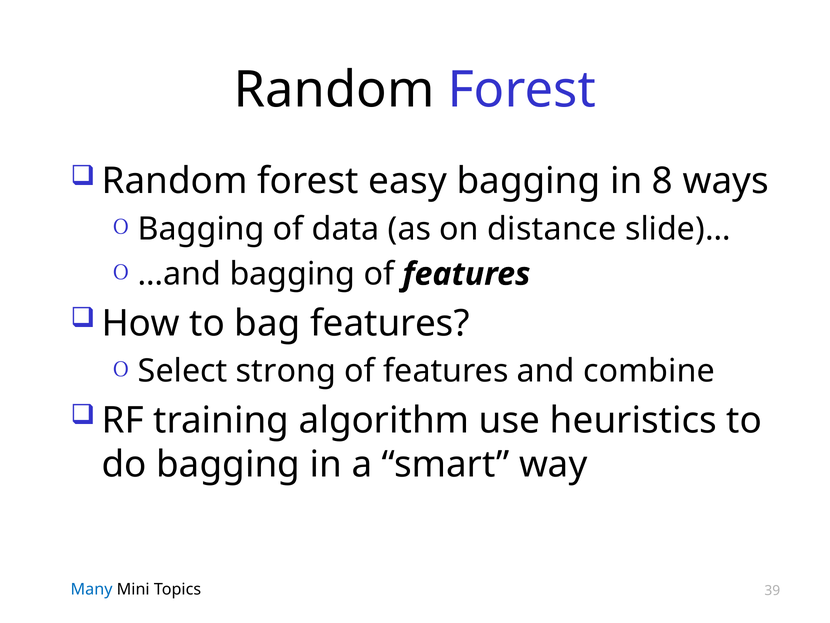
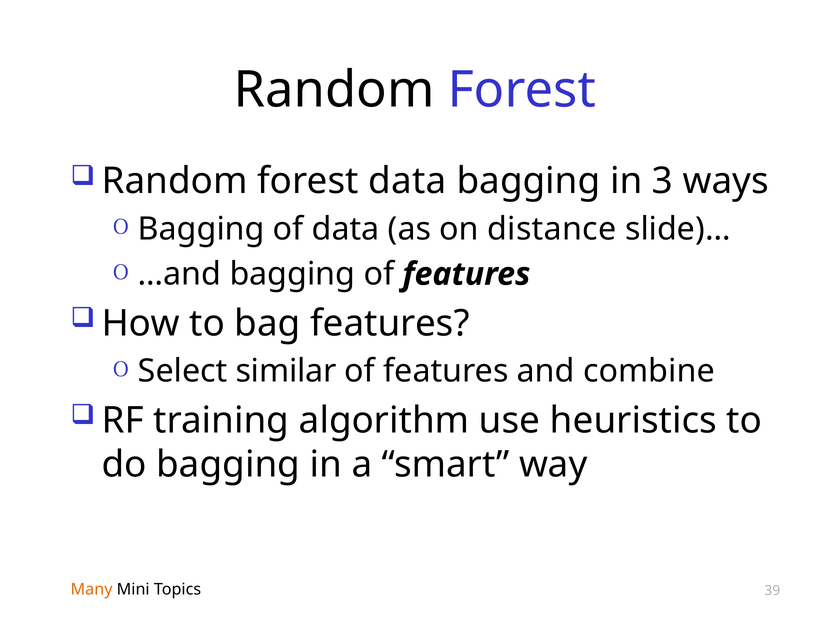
forest easy: easy -> data (407, 181)
8: 8 -> 3 (663, 181)
strong: strong -> similar (286, 371)
Many colour: blue -> orange (92, 589)
